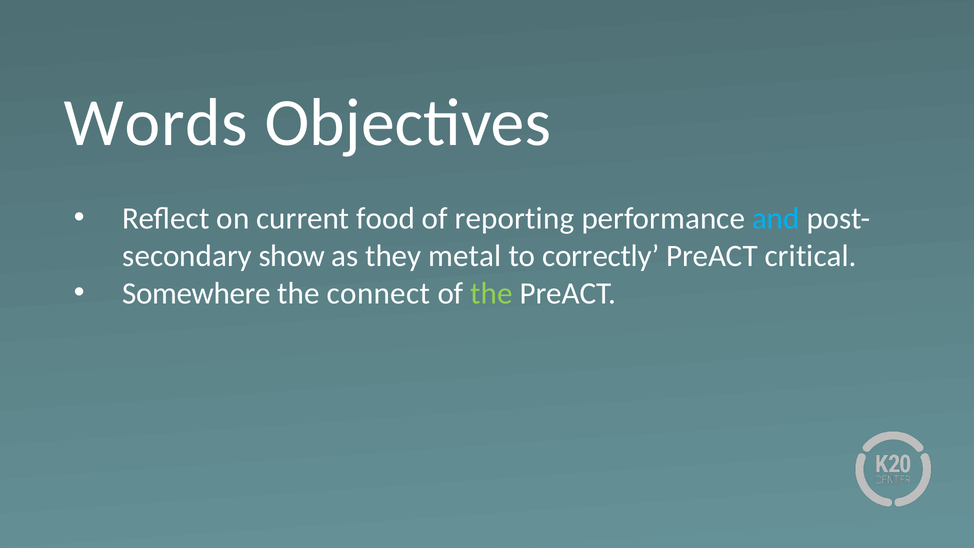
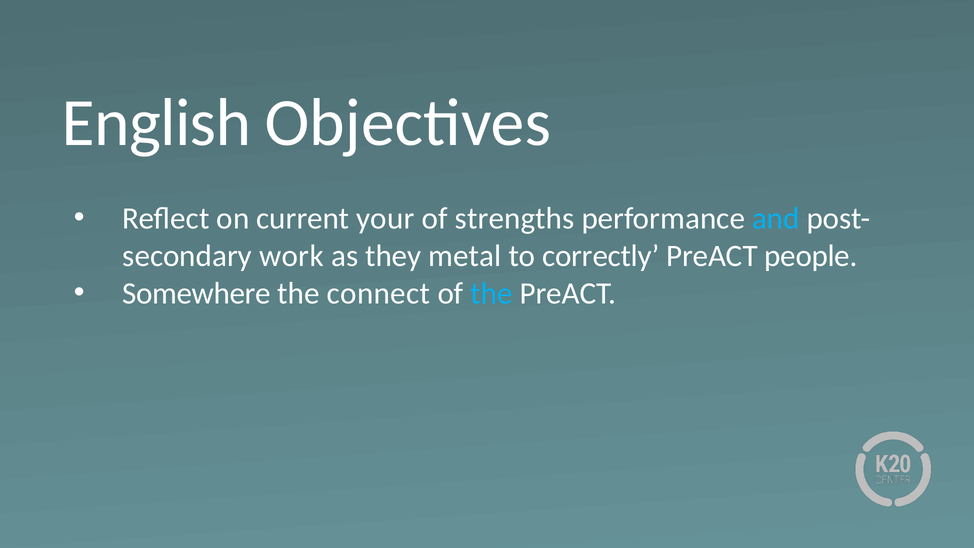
Words: Words -> English (157, 123)
food: food -> your (385, 219)
reporting: reporting -> strengths (515, 219)
show: show -> work (291, 256)
critical: critical -> people (811, 256)
the colour: light green -> light blue (492, 293)
